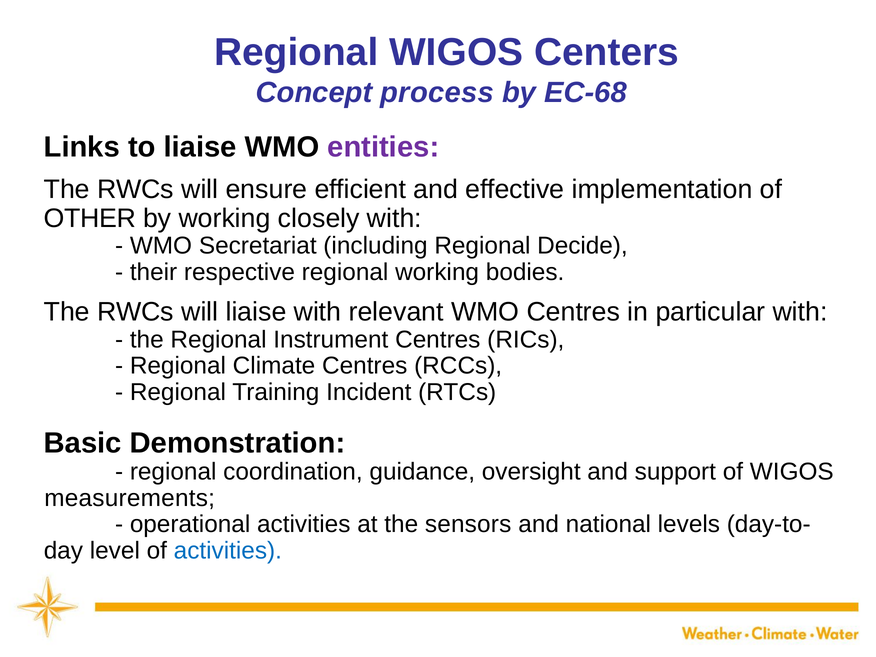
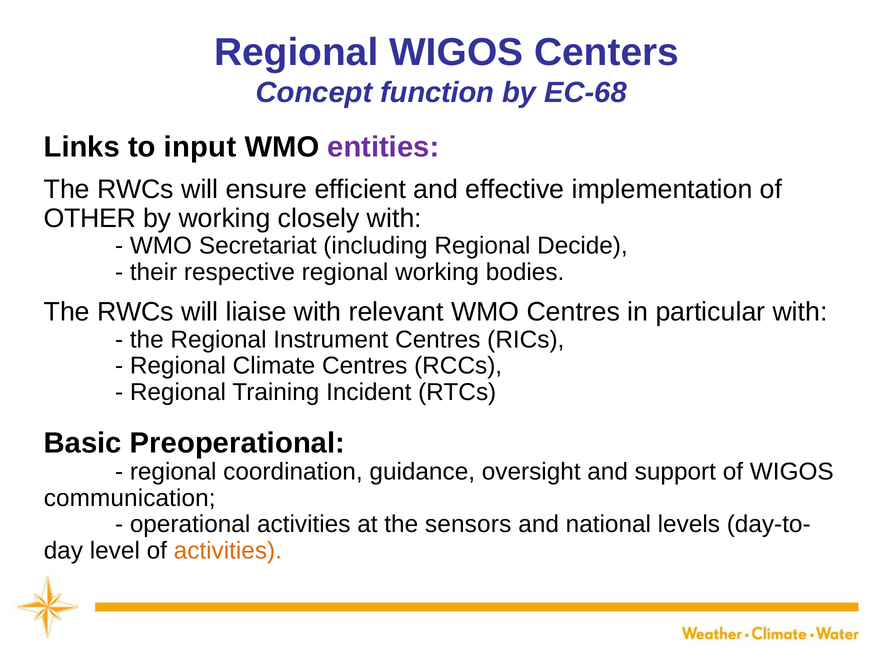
process: process -> function (437, 93)
to liaise: liaise -> input (200, 147)
Demonstration: Demonstration -> Preoperational (237, 443)
measurements: measurements -> communication (130, 498)
activities colour: blue -> orange (228, 551)
